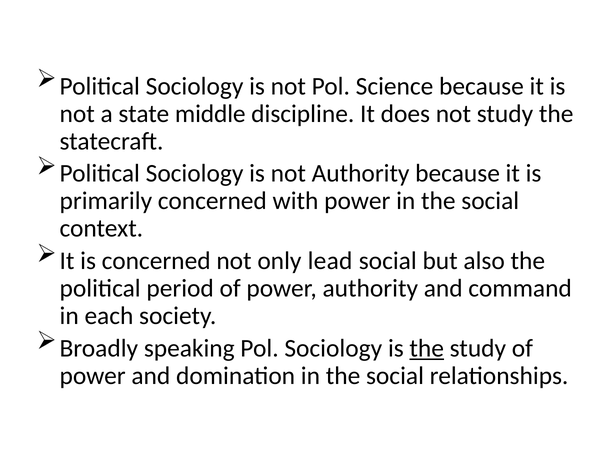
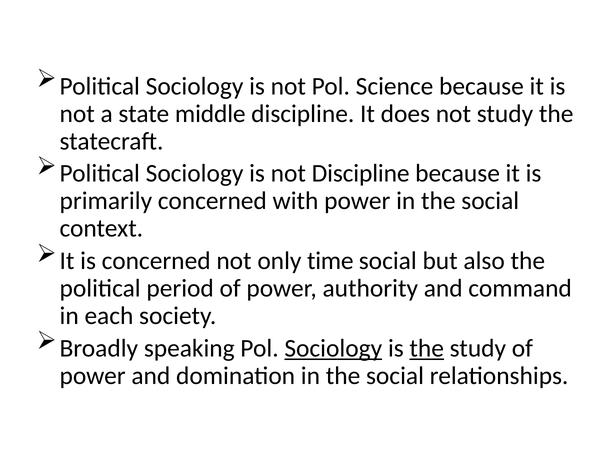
not Authority: Authority -> Discipline (361, 174)
lead: lead -> time (330, 261)
Sociology underline: none -> present (333, 348)
